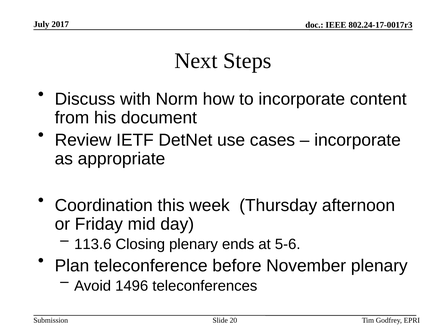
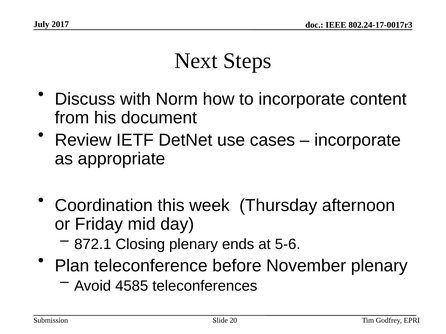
113.6: 113.6 -> 872.1 (93, 245)
1496: 1496 -> 4585 (132, 286)
